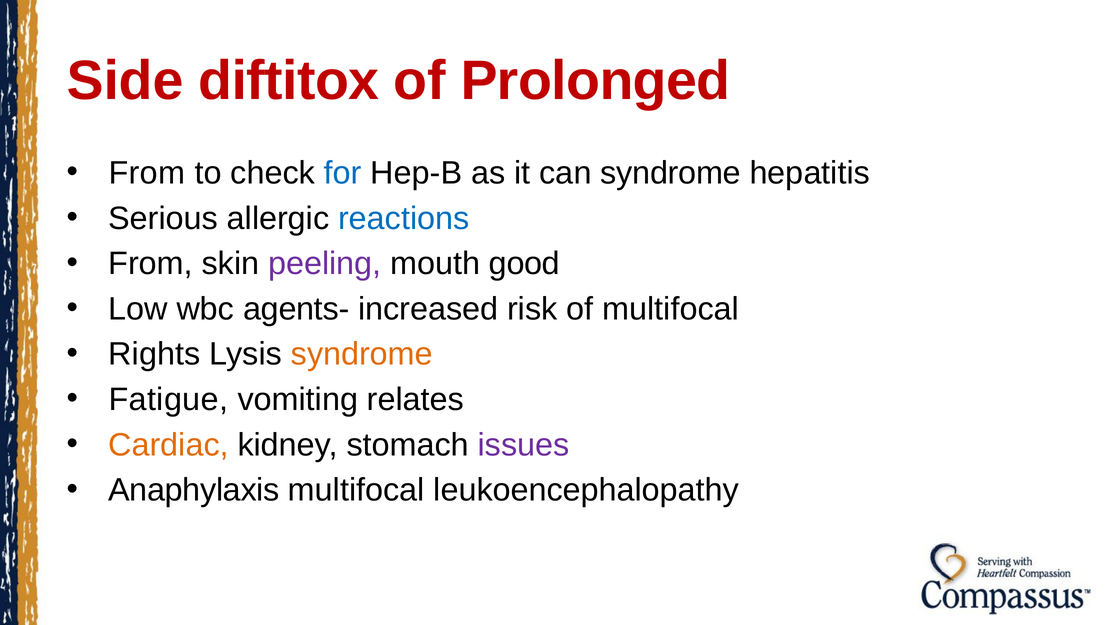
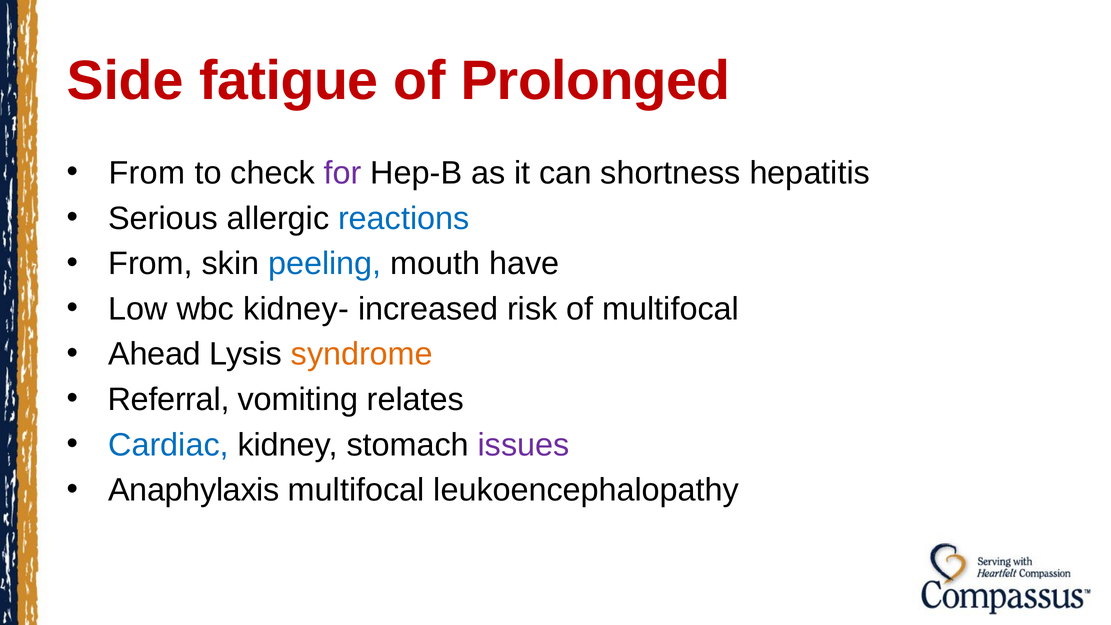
diftitox: diftitox -> fatigue (289, 81)
for colour: blue -> purple (343, 173)
can syndrome: syndrome -> shortness (671, 173)
peeling colour: purple -> blue (325, 264)
good: good -> have (524, 264)
agents-: agents- -> kidney- (296, 309)
Rights: Rights -> Ahead (155, 354)
Fatigue: Fatigue -> Referral (169, 400)
Cardiac colour: orange -> blue (168, 445)
